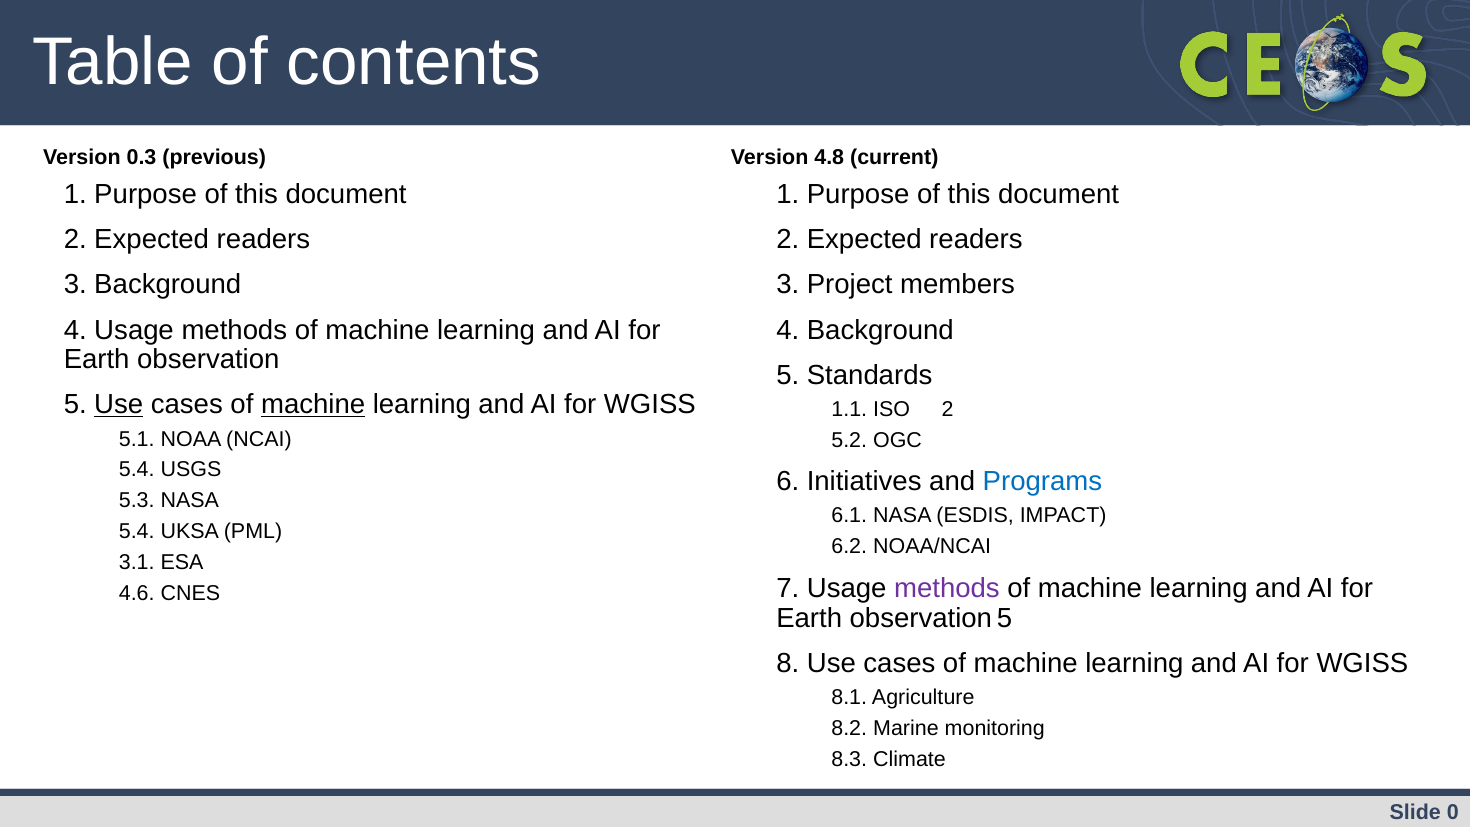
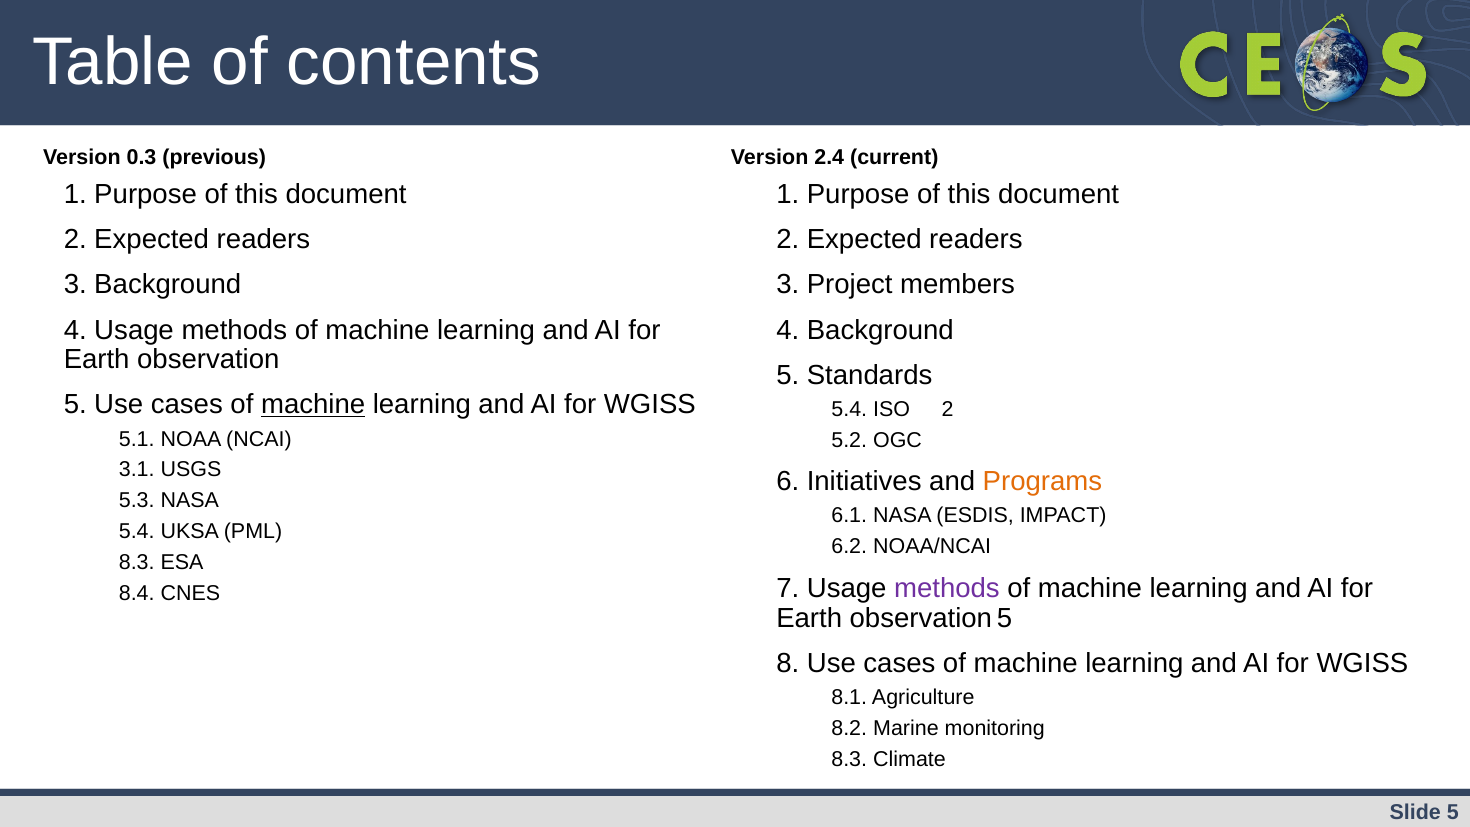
4.8: 4.8 -> 2.4 (829, 157)
Use underline: present -> none (119, 405)
1.1: 1.1 -> 5.4 (849, 409)
5.4: 5.4 -> 3.1 (137, 470)
Programs colour: blue -> orange (1042, 482)
3.1: 3.1 -> 8.3 (137, 562)
4.6: 4.6 -> 8.4 (137, 593)
0: 0 -> 5 (1453, 813)
